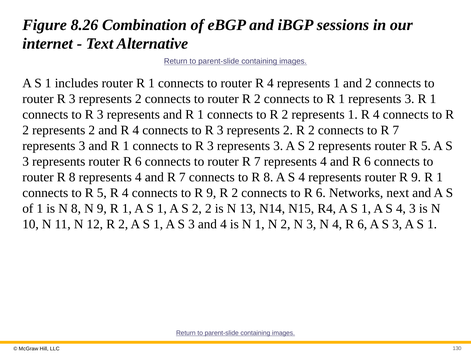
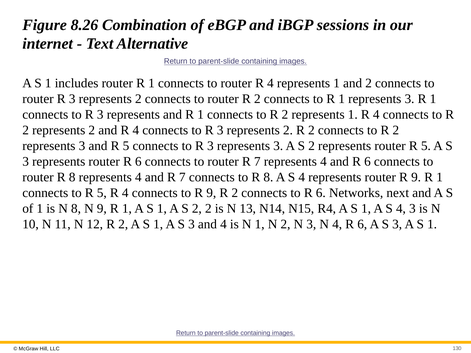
7: 7 -> 2 (396, 130)
3 and R 1: 1 -> 5 (126, 146)
